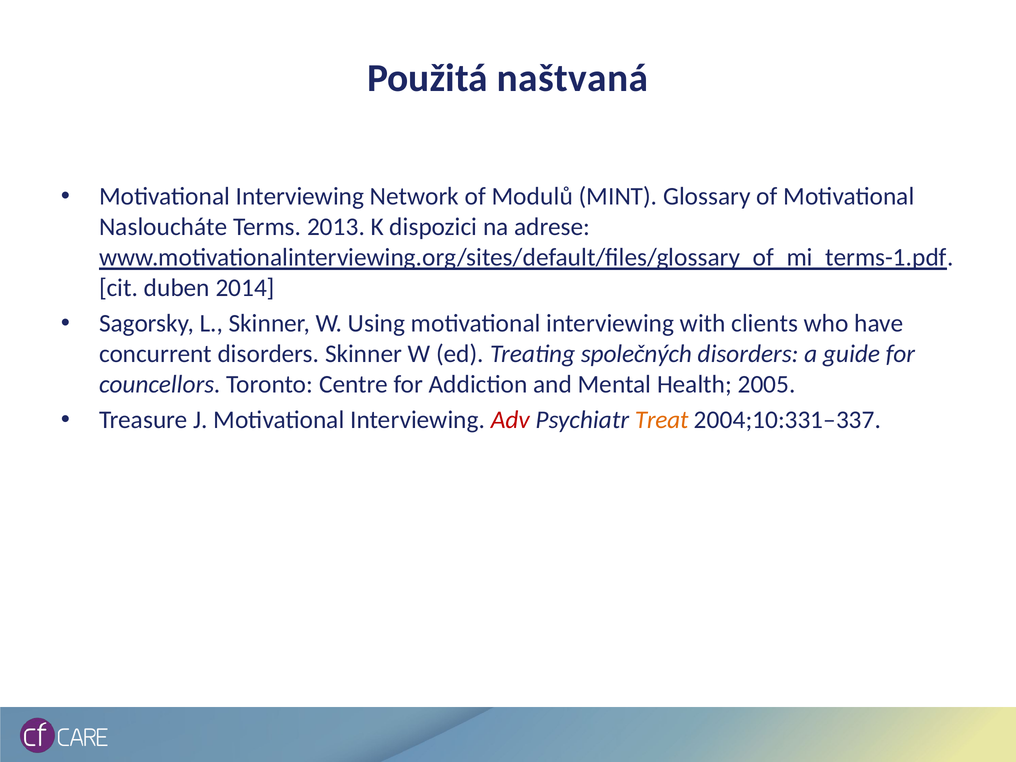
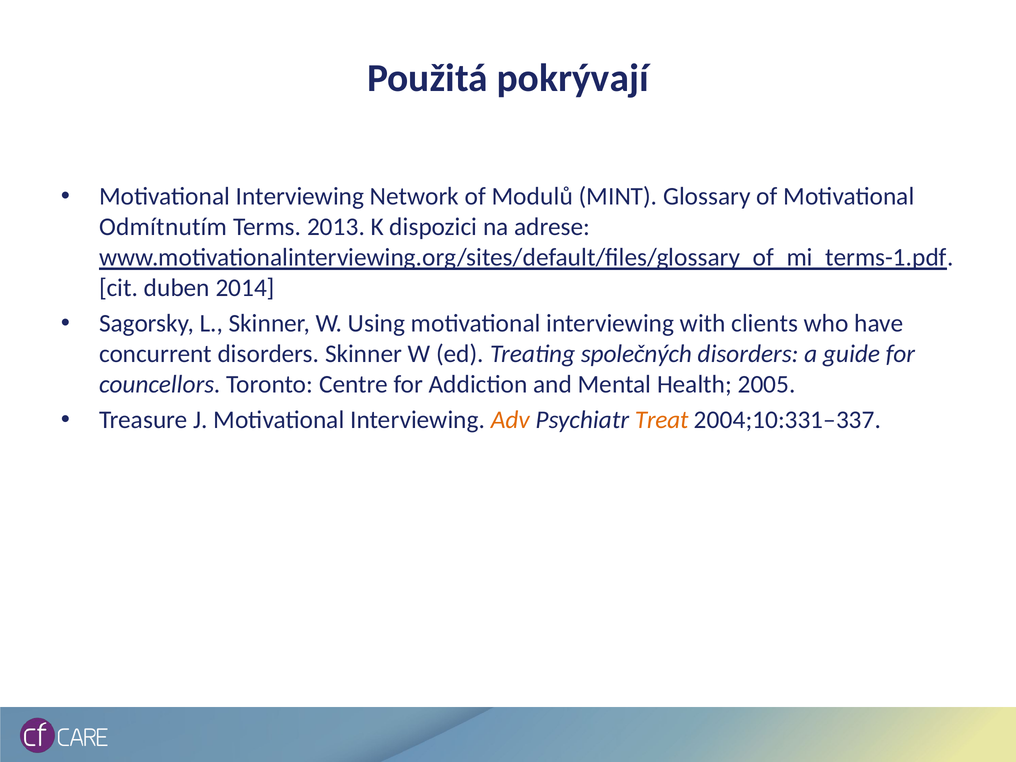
naštvaná: naštvaná -> pokrývají (573, 78)
Nasloucháte: Nasloucháte -> Odmítnutím (163, 227)
Adv colour: red -> orange (510, 420)
